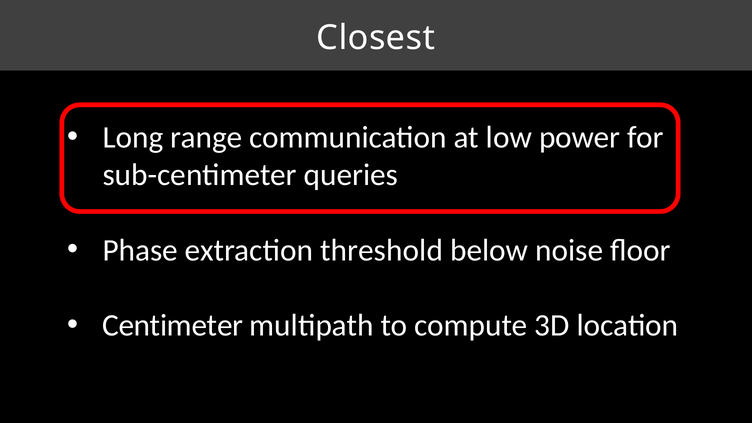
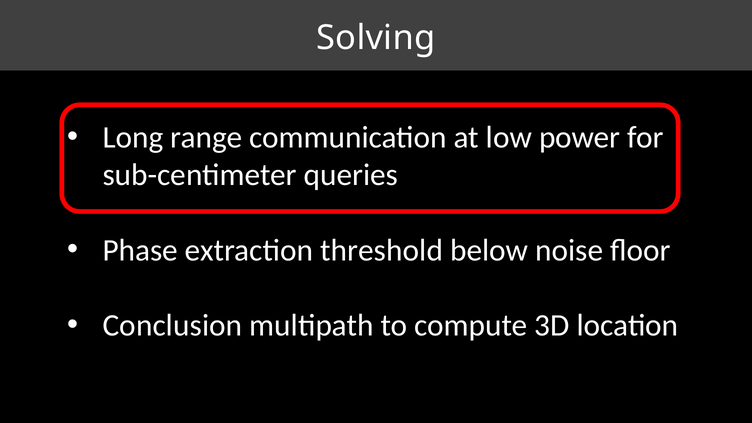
Closest: Closest -> Solving (376, 38)
Centimeter: Centimeter -> Conclusion (172, 325)
